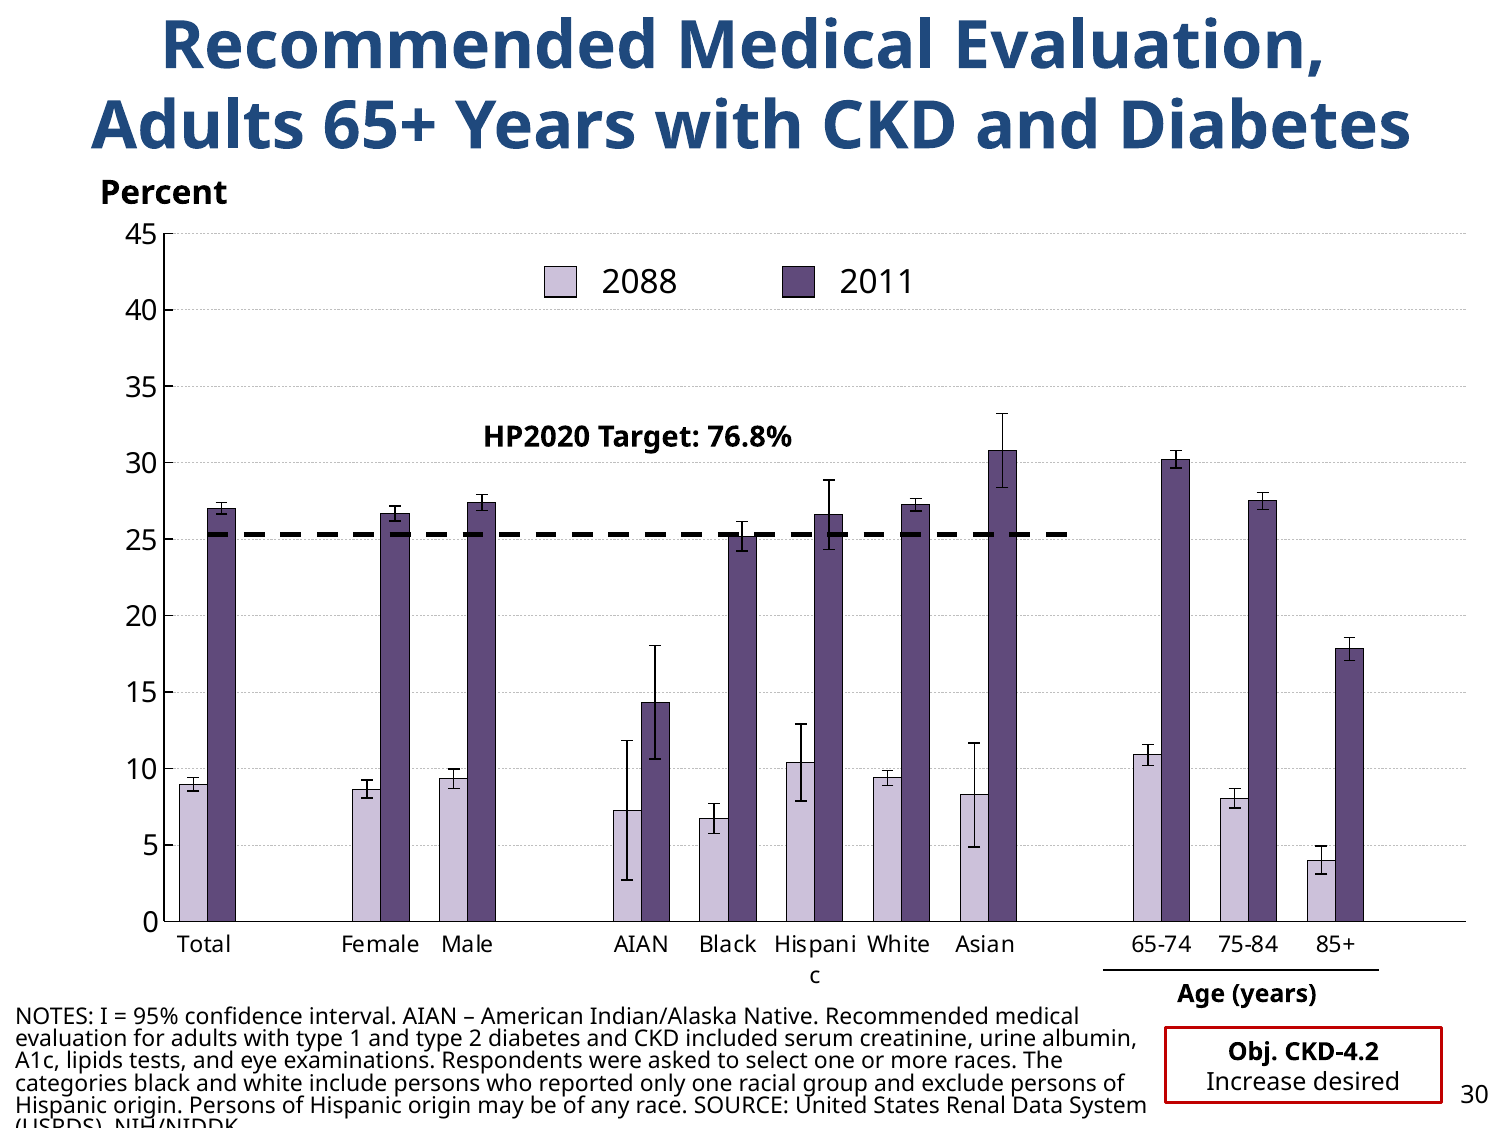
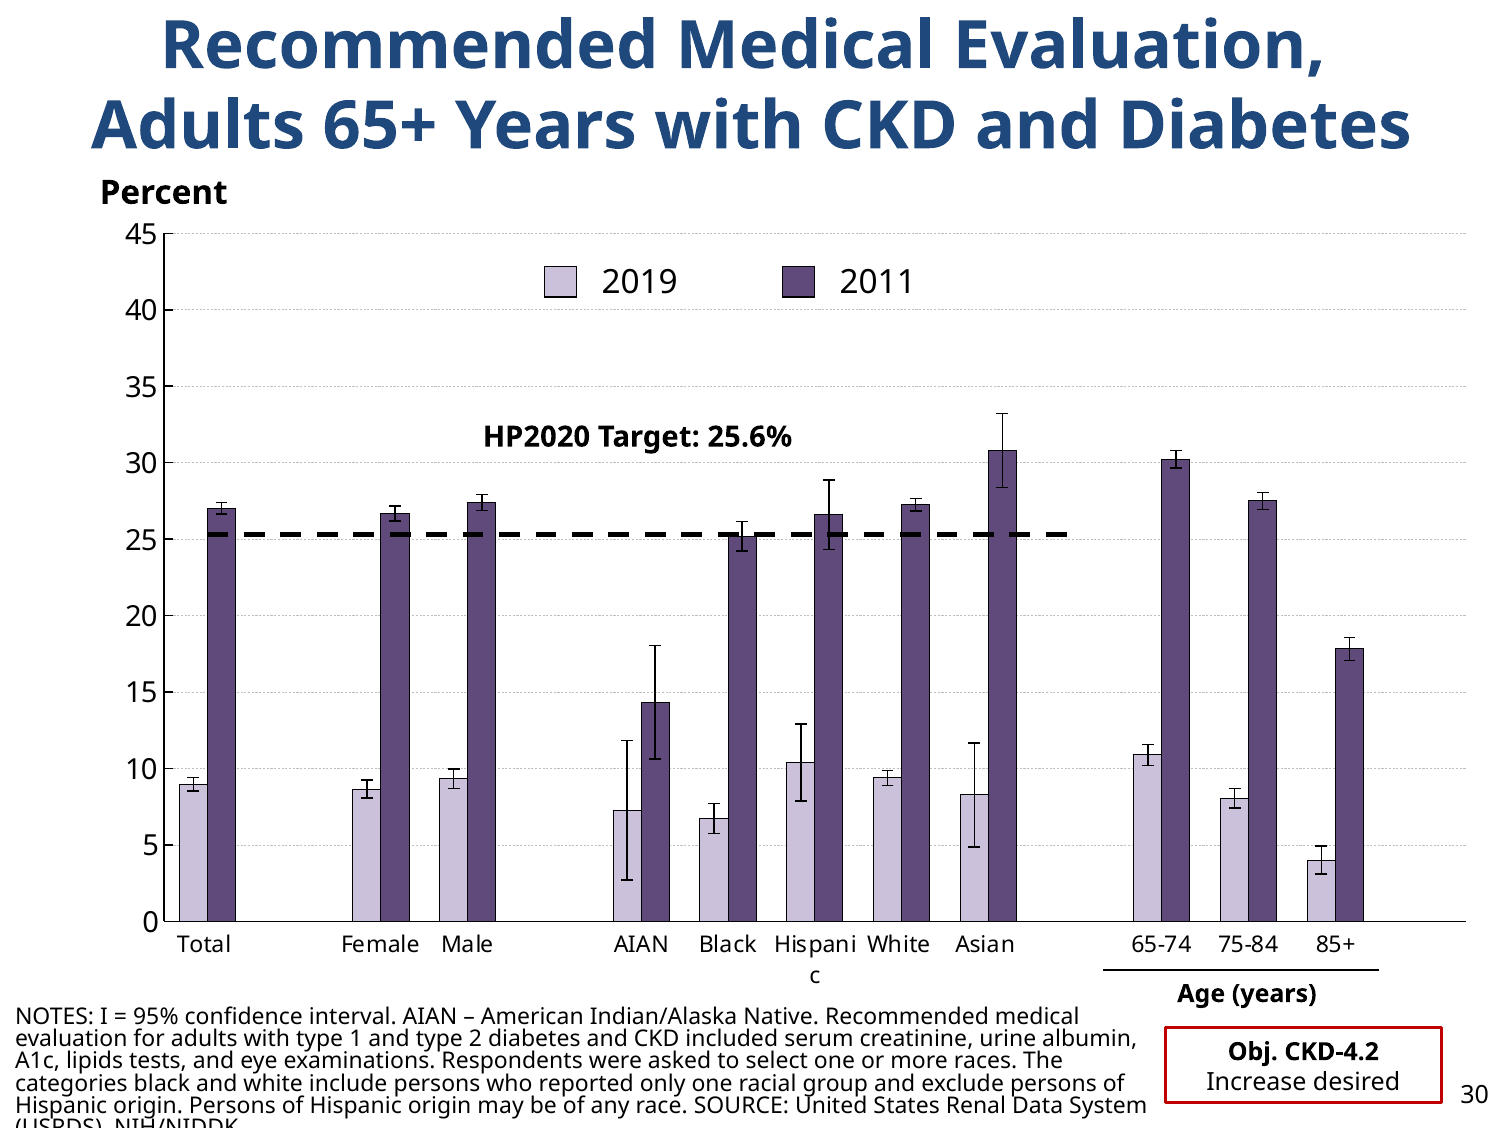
2088: 2088 -> 2019 (640, 283)
76.8%: 76.8% -> 25.6% (750, 437)
